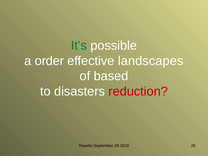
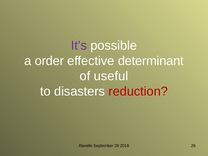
It’s colour: green -> purple (79, 46)
landscapes: landscapes -> determinant (151, 61)
based: based -> useful (111, 76)
